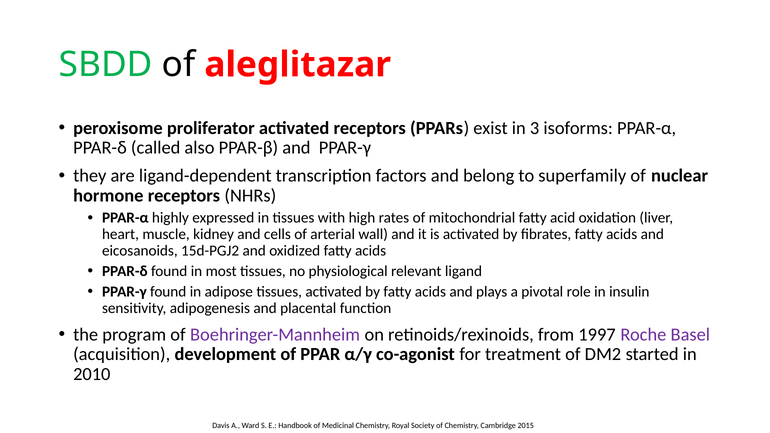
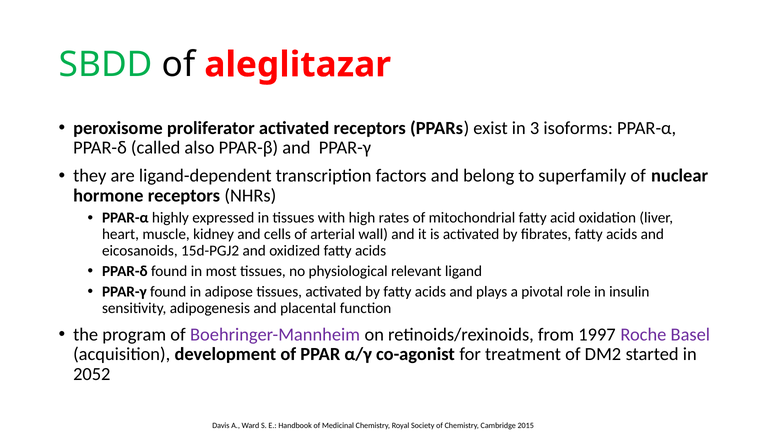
2010: 2010 -> 2052 (92, 374)
